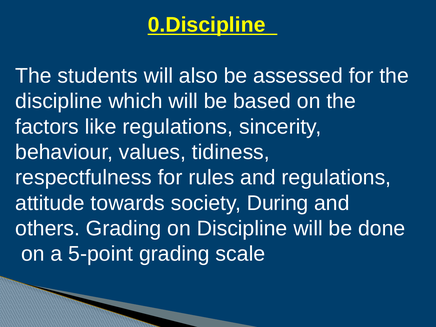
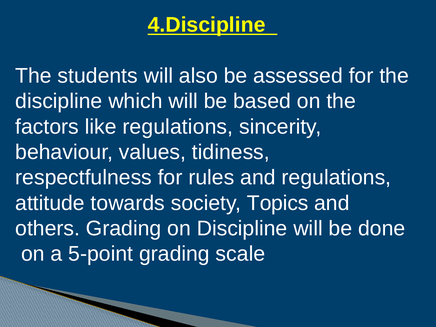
0.Discipline: 0.Discipline -> 4.Discipline (207, 25)
During: During -> Topics (278, 203)
